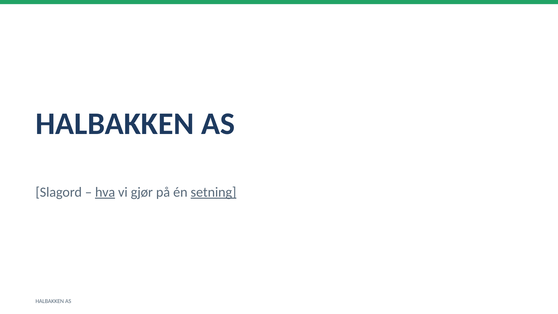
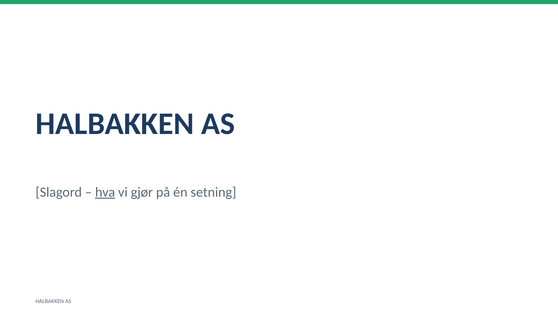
setning underline: present -> none (213, 192)
